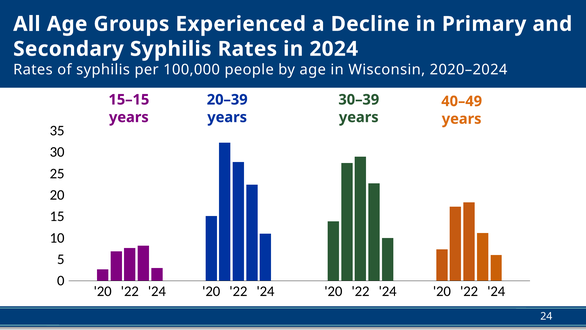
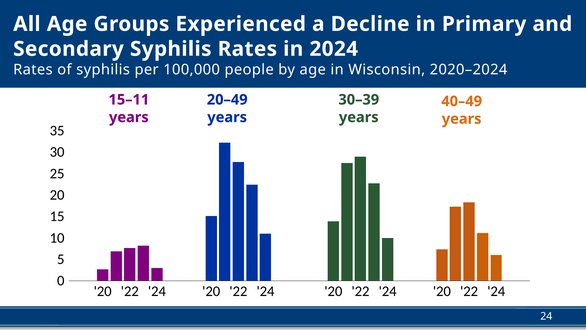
15–15: 15–15 -> 15–11 (129, 100)
20–39: 20–39 -> 20–49 (227, 100)
